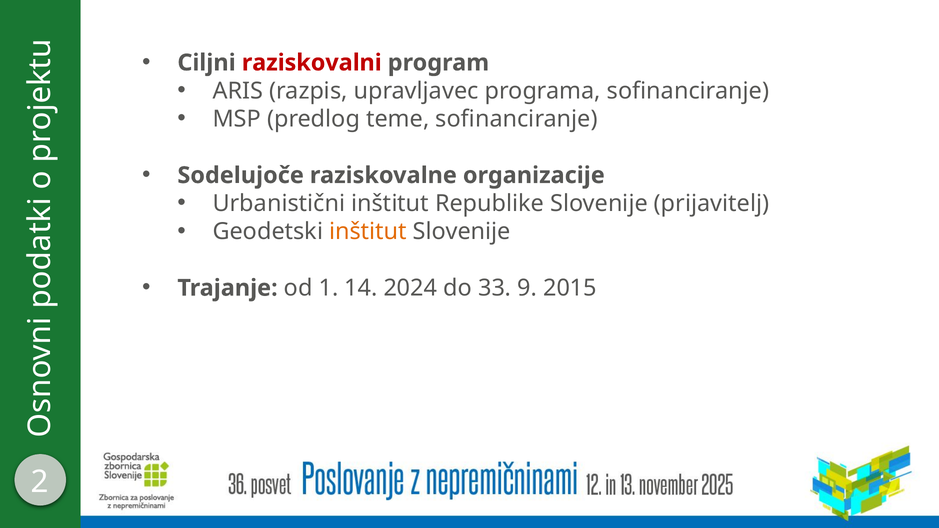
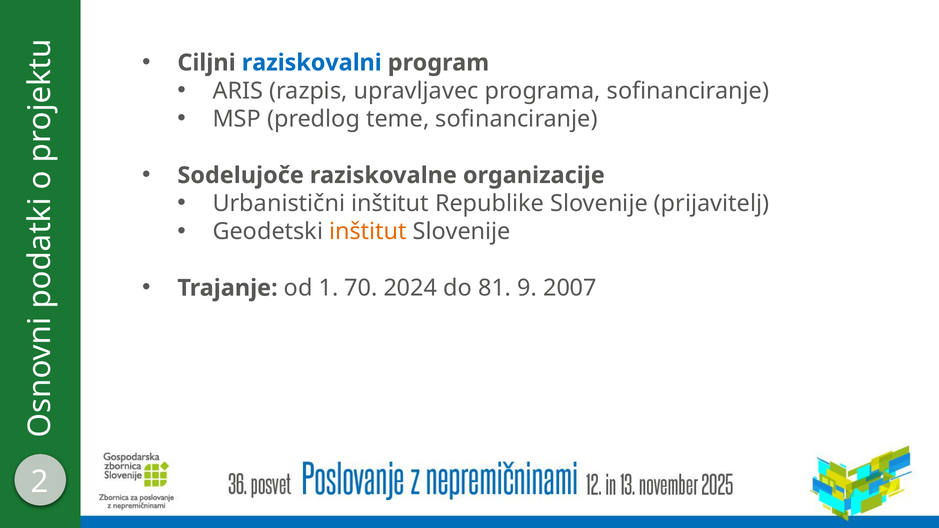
raziskovalni colour: red -> blue (312, 63)
14: 14 -> 70 (361, 288)
33: 33 -> 81 (495, 288)
2015: 2015 -> 2007 (570, 288)
